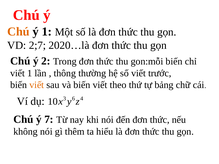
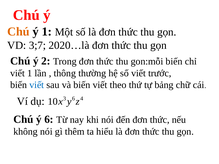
2;7: 2;7 -> 3;7 (37, 45)
viết colour: orange -> blue (37, 85)
ý 7: 7 -> 6 (49, 119)
